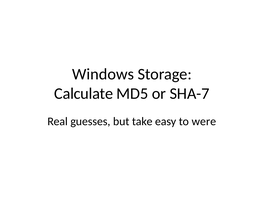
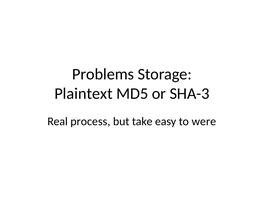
Windows: Windows -> Problems (103, 74)
Calculate: Calculate -> Plaintext (84, 94)
SHA-7: SHA-7 -> SHA-3 (190, 94)
guesses: guesses -> process (90, 121)
